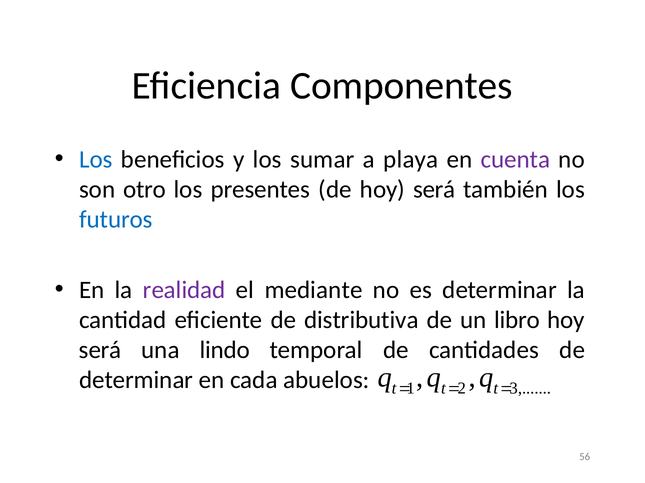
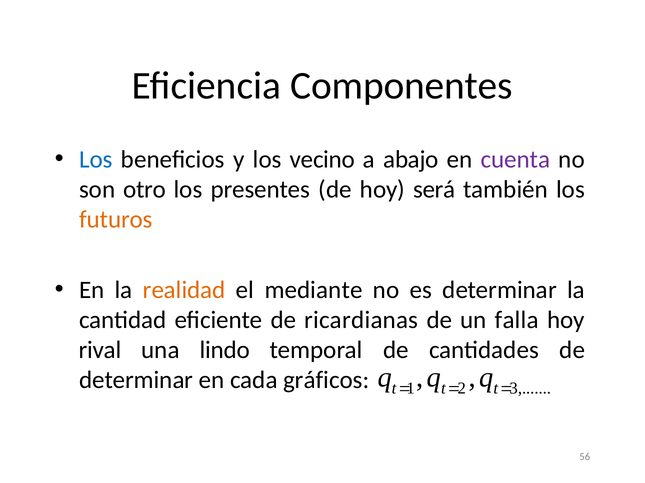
sumar: sumar -> vecino (322, 160)
playa: playa -> abajo (411, 160)
futuros colour: blue -> orange (116, 220)
realidad colour: purple -> orange (184, 290)
distributiva: distributiva -> ricardianas (361, 320)
libro: libro -> falla (517, 320)
será: será -> rival (100, 351)
abuelos: abuelos -> gráficos (326, 381)
